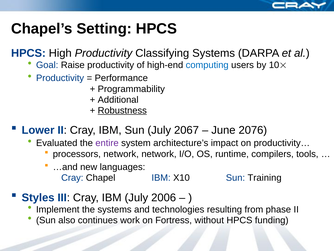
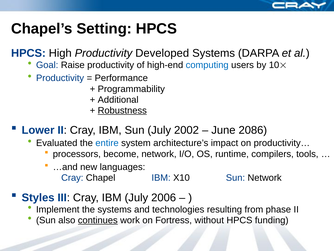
Classifying: Classifying -> Developed (162, 53)
2067: 2067 -> 2002 (186, 130)
2076: 2076 -> 2086 (253, 130)
entire colour: purple -> blue (107, 143)
processors network: network -> become (121, 154)
Sun Training: Training -> Network (265, 177)
continues underline: none -> present (98, 220)
